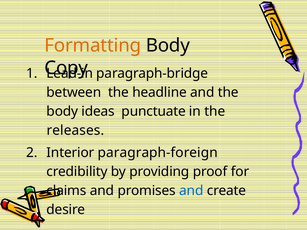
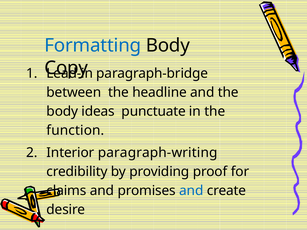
Formatting colour: orange -> blue (93, 46)
releases: releases -> function (75, 130)
paragraph-foreign: paragraph-foreign -> paragraph-writing (158, 153)
